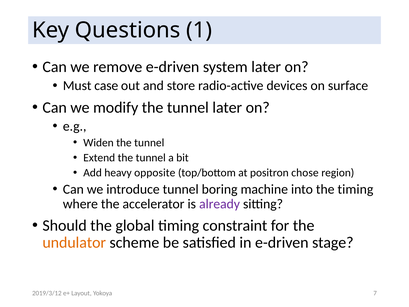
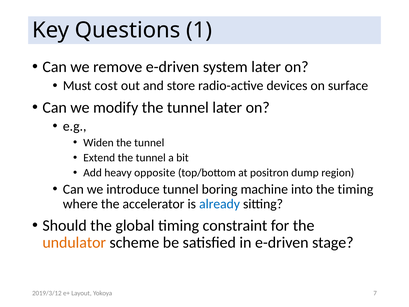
case: case -> cost (106, 86)
chose: chose -> dump (305, 173)
already colour: purple -> blue (220, 204)
